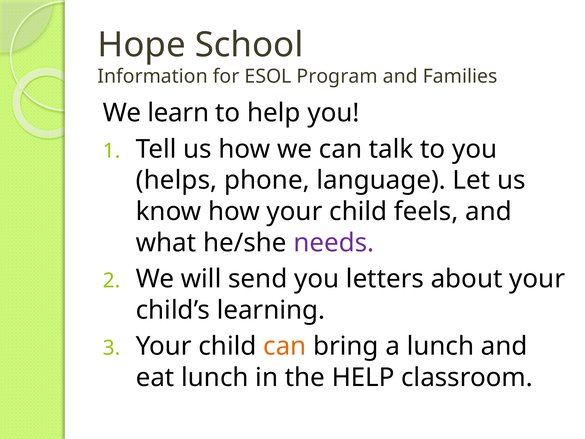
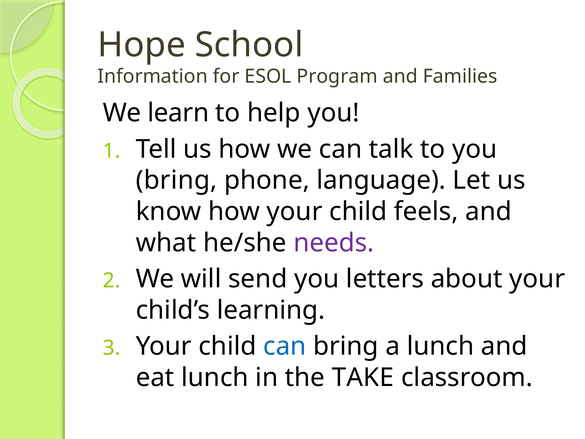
helps: helps -> bring (177, 180)
can colour: orange -> blue (285, 346)
the HELP: HELP -> TAKE (363, 377)
